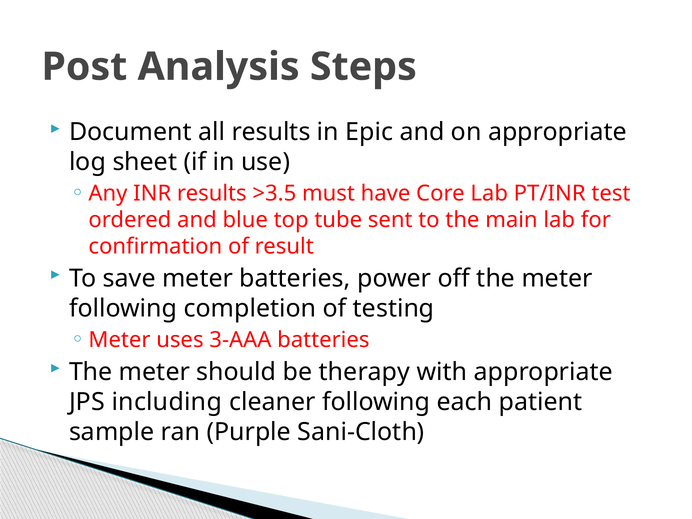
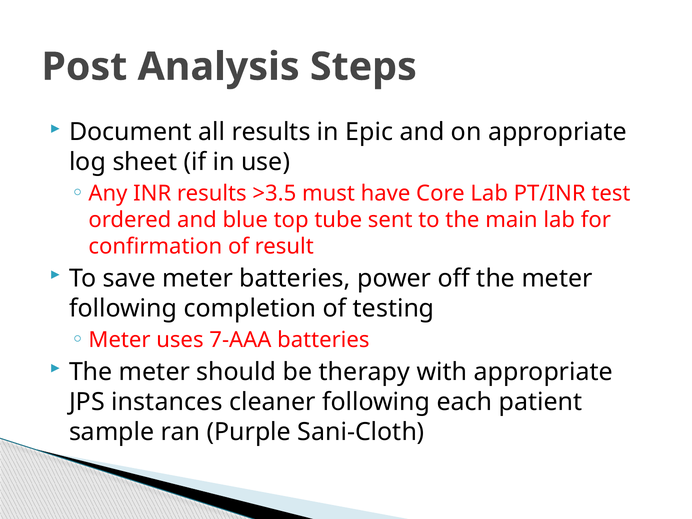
3-AAA: 3-AAA -> 7-AAA (240, 340)
including: including -> instances (167, 402)
